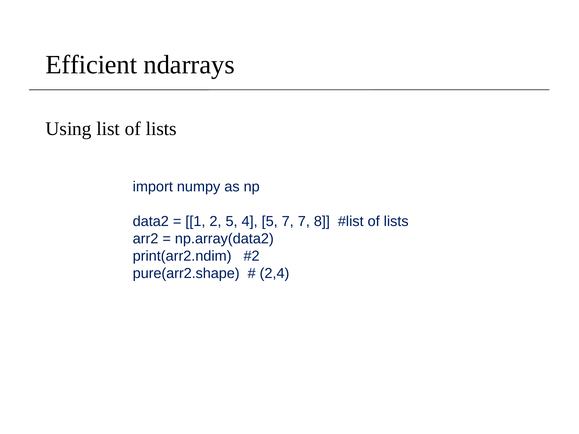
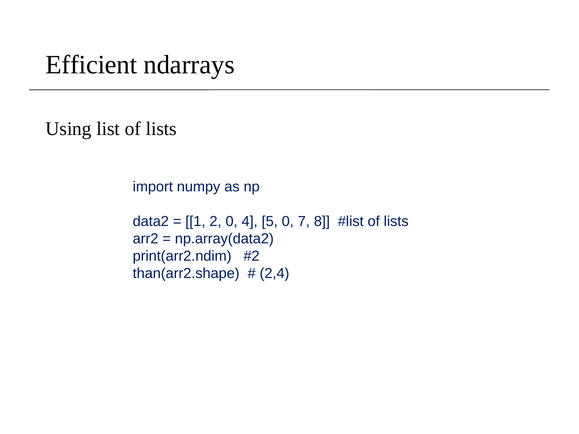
2 5: 5 -> 0 (232, 221)
5 7: 7 -> 0 (288, 221)
pure(arr2.shape: pure(arr2.shape -> than(arr2.shape (186, 274)
